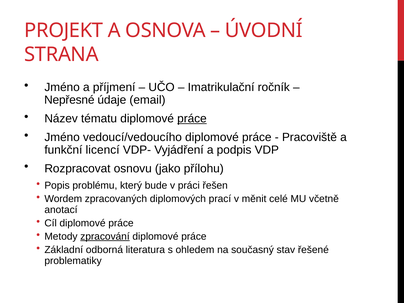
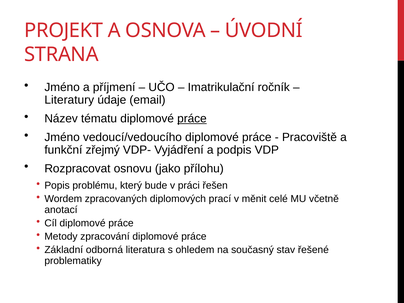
Nepřesné: Nepřesné -> Literatury (69, 100)
licencí: licencí -> zřejmý (103, 150)
zpracování underline: present -> none (105, 236)
